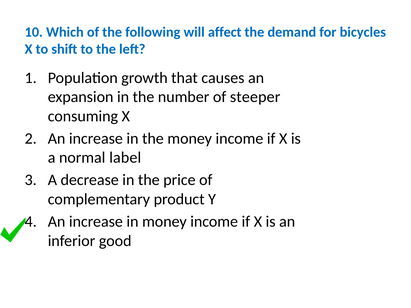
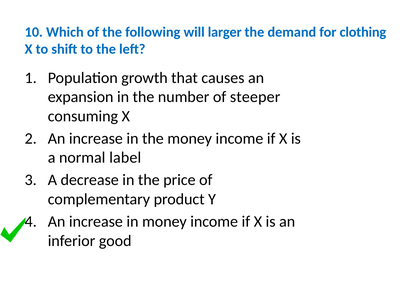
affect: affect -> larger (225, 32)
bicycles: bicycles -> clothing (363, 32)
